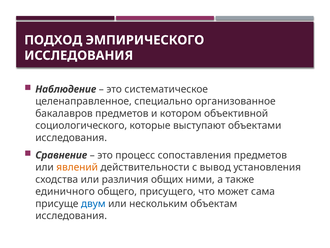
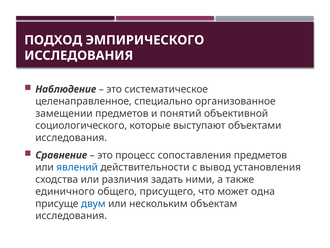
бакалавров: бакалавров -> замещении (64, 113)
котором: котором -> понятий (181, 113)
явлений colour: orange -> blue (77, 167)
общих: общих -> задать (167, 179)
сама: сама -> одна (263, 191)
